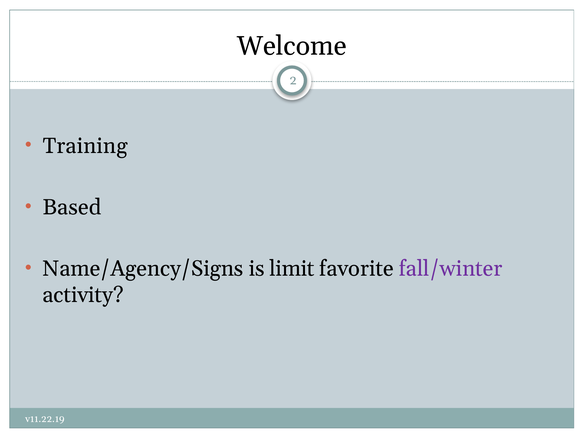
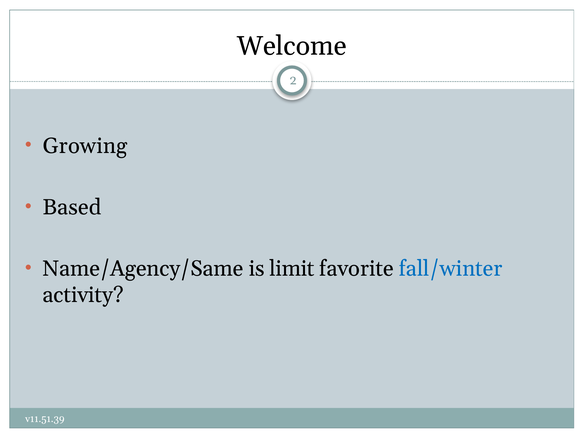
Training: Training -> Growing (85, 146)
Name/Agency/Signs: Name/Agency/Signs -> Name/Agency/Same (143, 269)
fall/winter colour: purple -> blue (451, 269)
v11.22.19: v11.22.19 -> v11.51.39 (45, 419)
